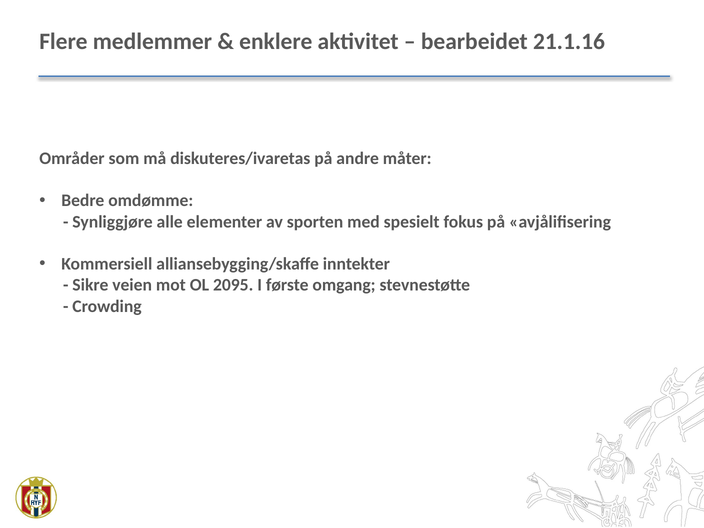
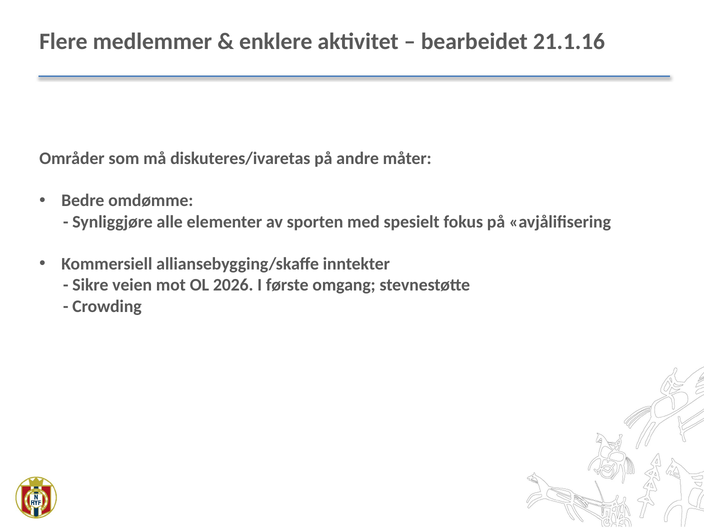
2095: 2095 -> 2026 (233, 285)
